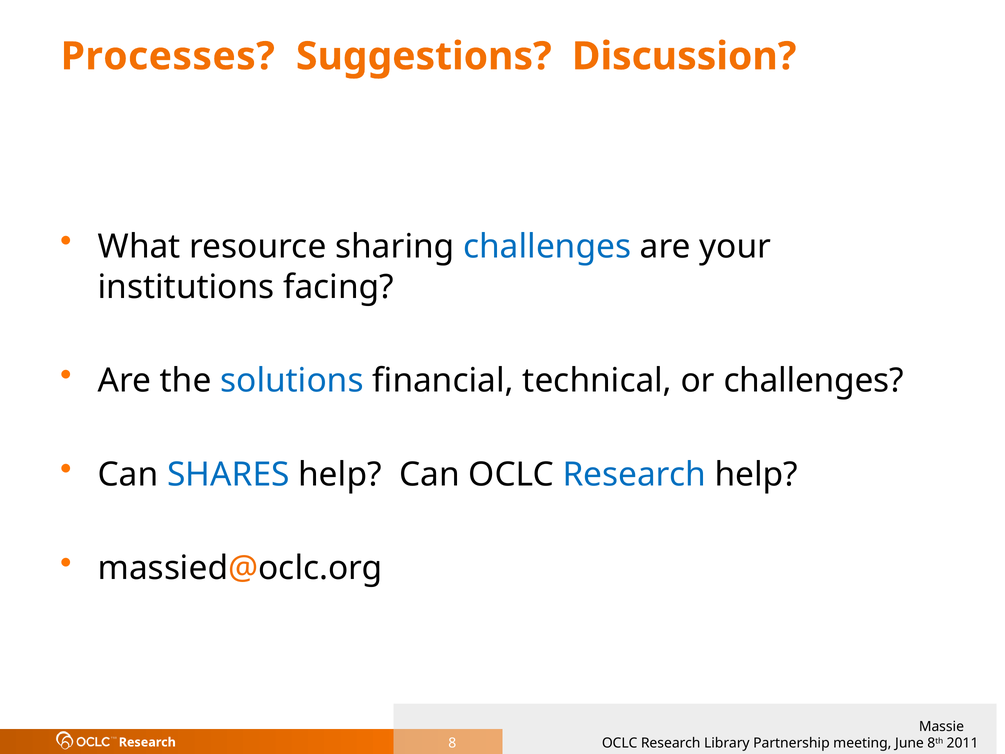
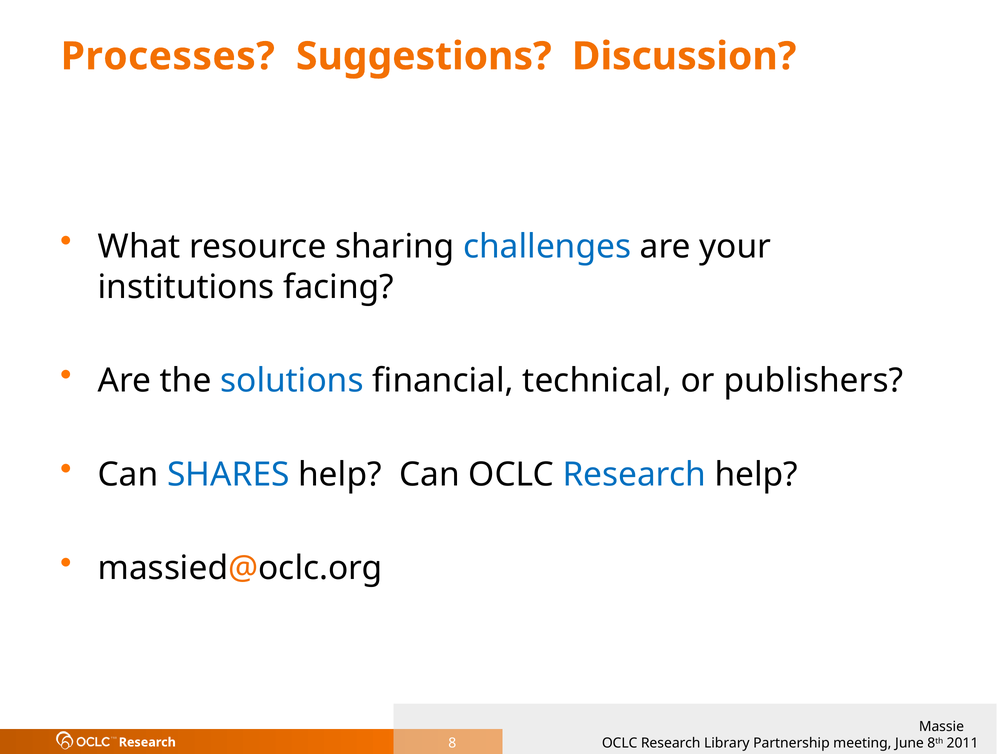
or challenges: challenges -> publishers (814, 381)
